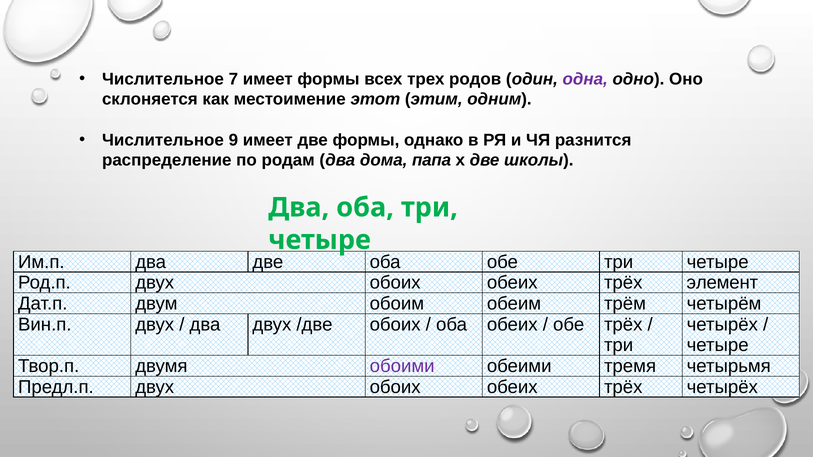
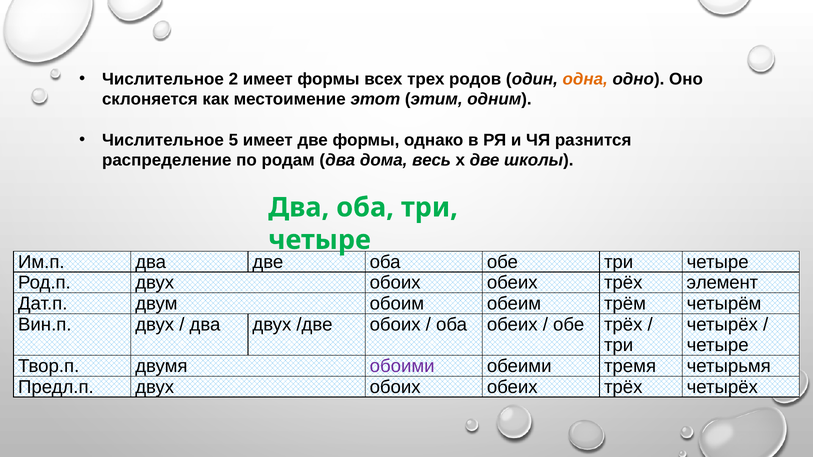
7: 7 -> 2 (233, 79)
одна colour: purple -> orange (585, 79)
9: 9 -> 5 (233, 140)
папа: папа -> весь (432, 160)
